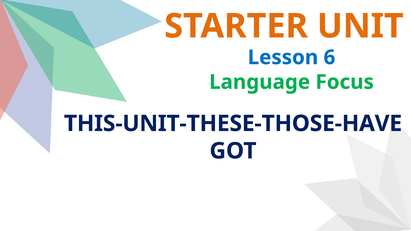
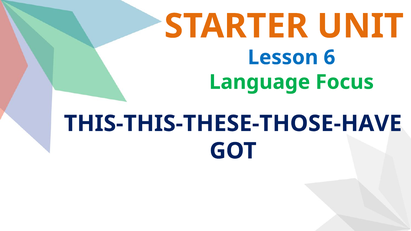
THIS-UNIT-THESE-THOSE-HAVE: THIS-UNIT-THESE-THOSE-HAVE -> THIS-THIS-THESE-THOSE-HAVE (233, 124)
